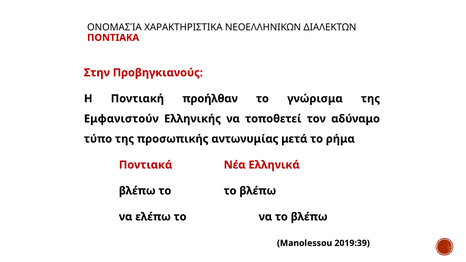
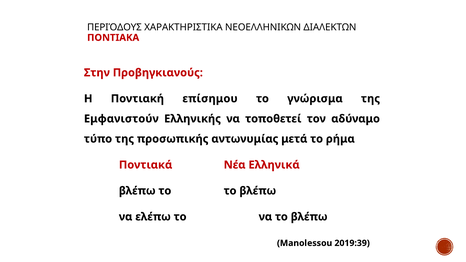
ΟΝΟΜΑΣΊΑ: ΟΝΟΜΑΣΊΑ -> ΠΕΡΙΌΔΟΥΣ (114, 27)
προήλθαν: προήλθαν -> επίσημου (210, 99)
